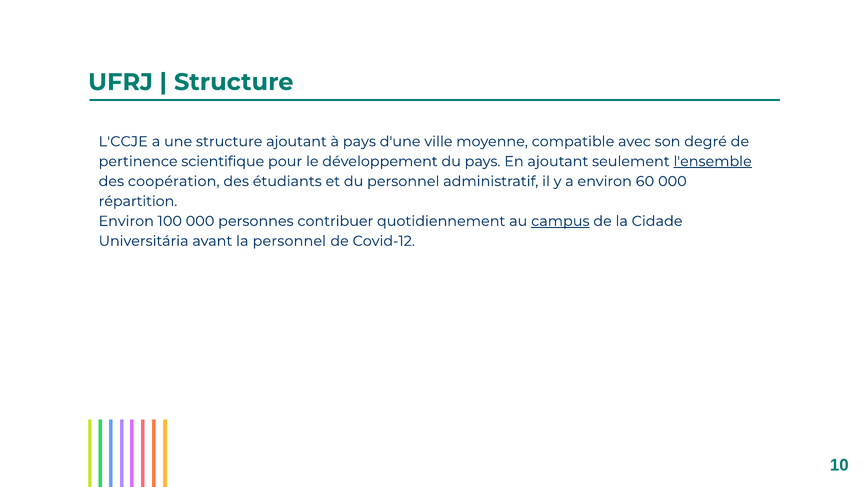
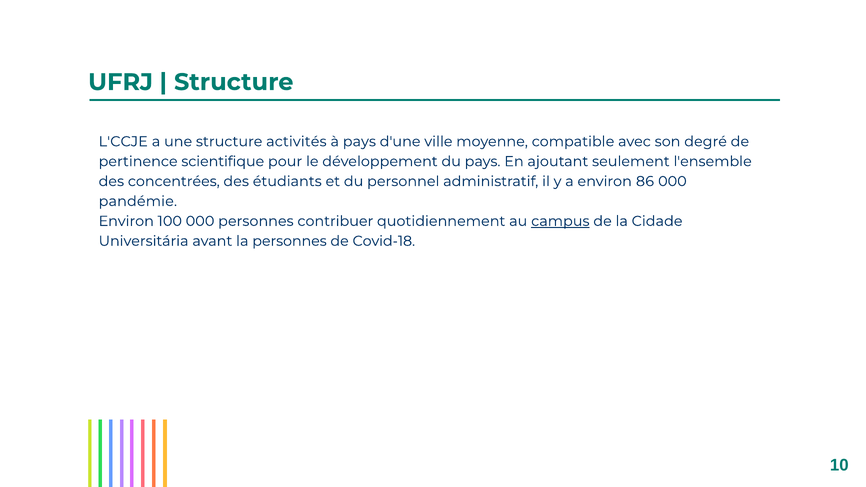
structure ajoutant: ajoutant -> activités (296, 142)
l'ensemble underline: present -> none (713, 161)
coopération: coopération -> concentrées (174, 181)
60: 60 -> 86 (645, 181)
répartition: répartition -> pandémie (138, 201)
la personnel: personnel -> personnes (289, 241)
Covid-12: Covid-12 -> Covid-18 (384, 241)
